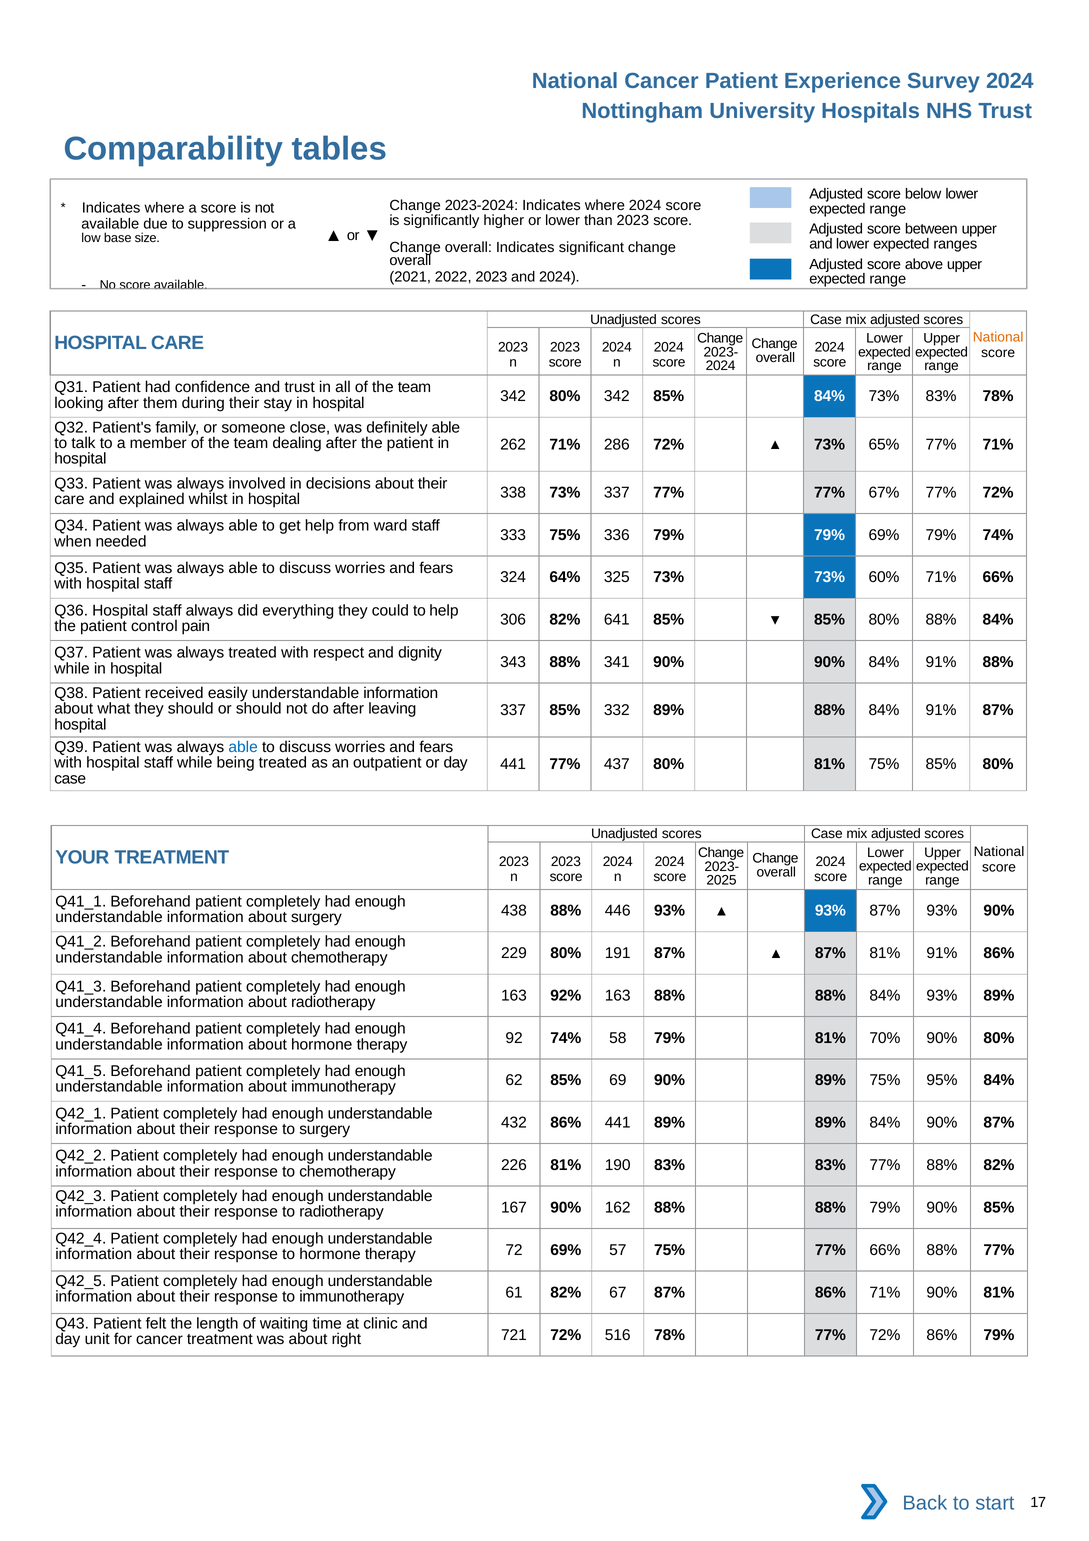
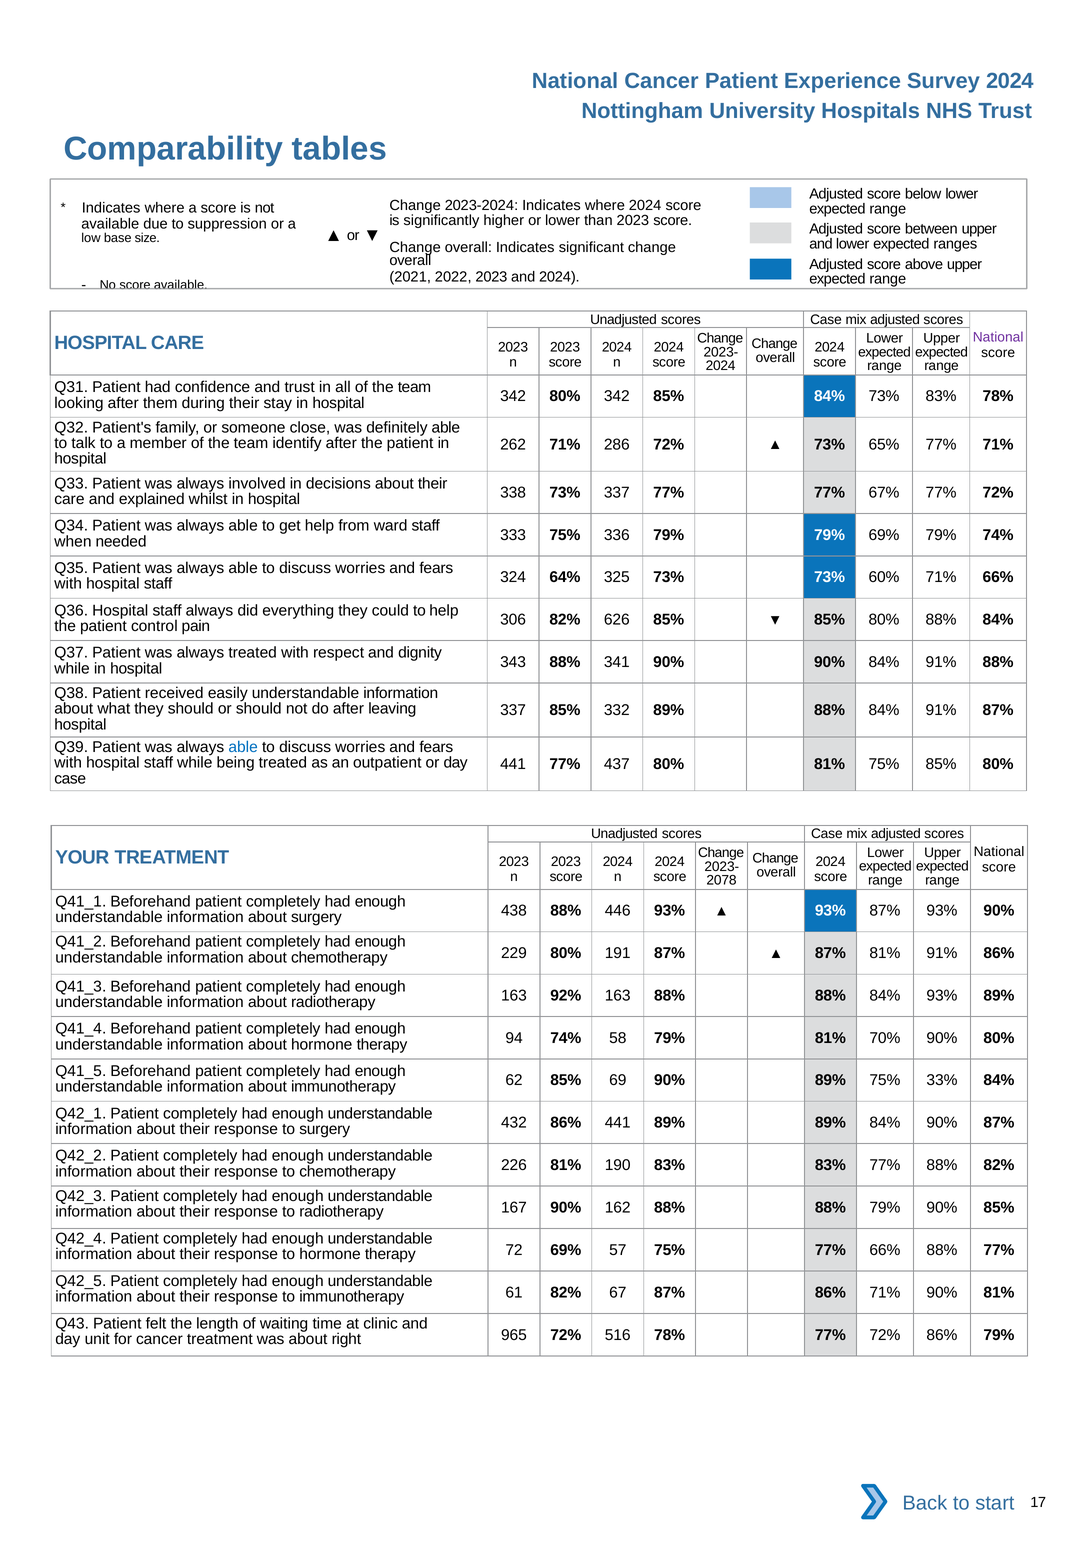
National colour: orange -> purple (998, 337)
dealing: dealing -> identify (297, 443)
641: 641 -> 626 (617, 620)
2025: 2025 -> 2078 (722, 880)
92: 92 -> 94 (514, 1038)
95%: 95% -> 33% (942, 1080)
721: 721 -> 965 (514, 1335)
